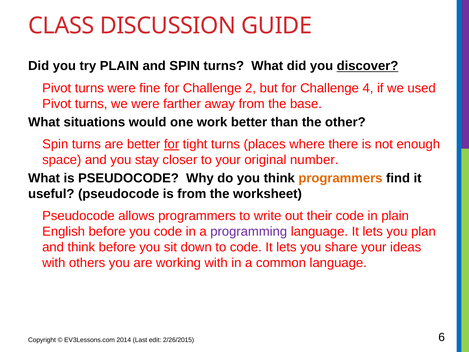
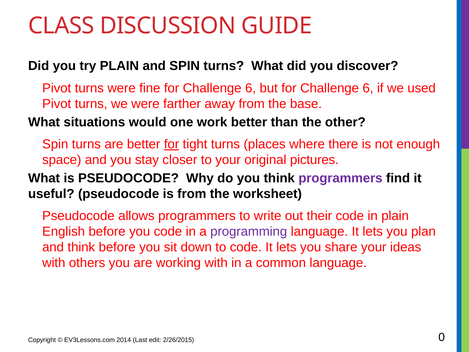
discover underline: present -> none (368, 66)
fine for Challenge 2: 2 -> 6 (251, 88)
but for Challenge 4: 4 -> 6 (368, 88)
number: number -> pictures (314, 160)
programmers colour: orange -> purple (340, 178)
6: 6 -> 0 (442, 337)
